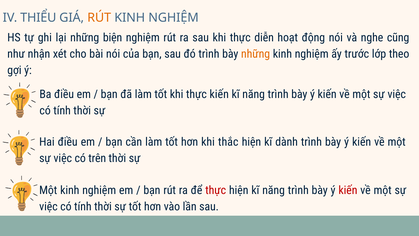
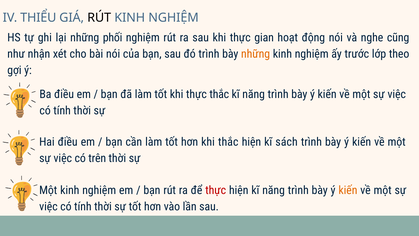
RÚT colour: orange -> black (99, 18)
biện: biện -> phối (113, 38)
diễn: diễn -> gian (264, 38)
thực kiến: kiến -> thắc (219, 94)
dành: dành -> sách (287, 142)
kiến colour: red -> orange (348, 190)
